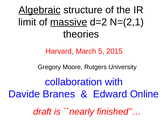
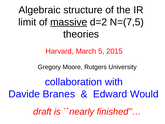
Algebraic underline: present -> none (40, 10)
N=(2,1: N=(2,1 -> N=(7,5 (127, 22)
Online: Online -> Would (144, 94)
